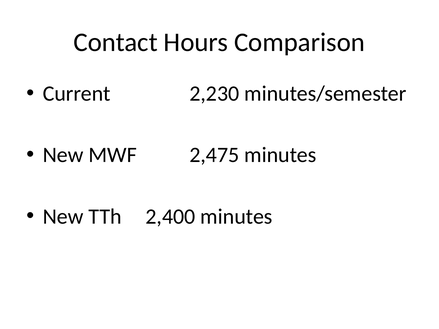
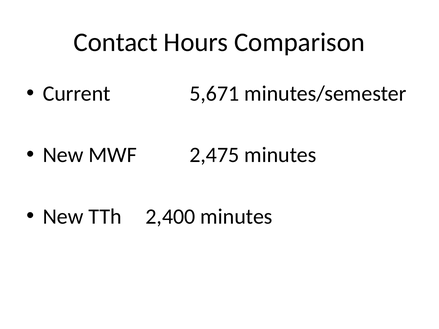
2,230: 2,230 -> 5,671 (214, 94)
